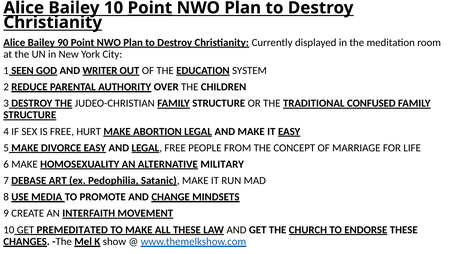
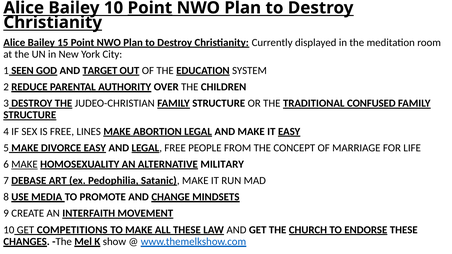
90: 90 -> 15 (63, 43)
WRITER: WRITER -> TARGET (100, 71)
HURT: HURT -> LINES (89, 132)
MAKE underline: none -> present (24, 164)
PREMEDITATED: PREMEDITATED -> COMPETITIONS (72, 230)
